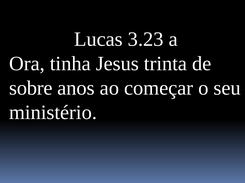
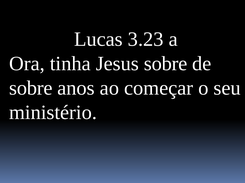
Jesus trinta: trinta -> sobre (166, 64)
